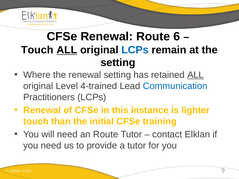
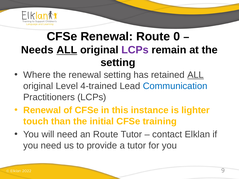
6: 6 -> 0 (177, 36)
Touch: Touch -> Needs (37, 50)
LCPs colour: blue -> purple (135, 50)
